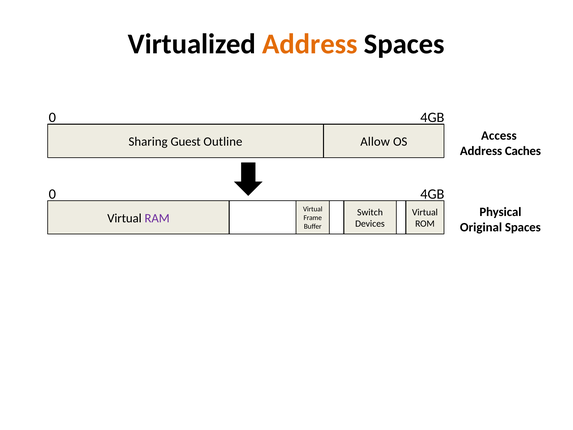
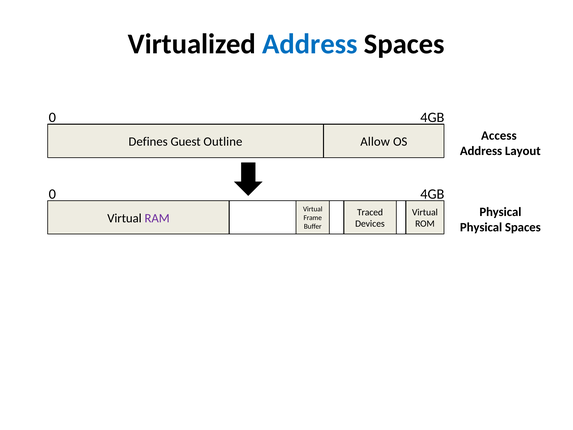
Address colour: orange -> blue (310, 44)
Sharing: Sharing -> Defines (148, 142)
Caches: Caches -> Layout (523, 151)
Switch: Switch -> Traced (370, 212)
Original: Original -> Physical (481, 227)
